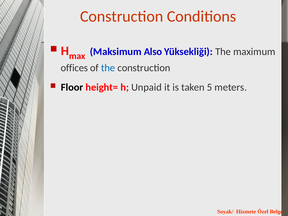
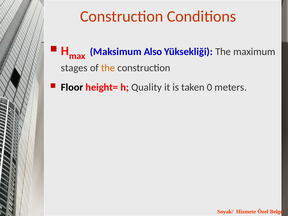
offices: offices -> stages (74, 68)
the colour: blue -> orange (108, 68)
Unpaid: Unpaid -> Quality (147, 87)
5: 5 -> 0 (210, 87)
